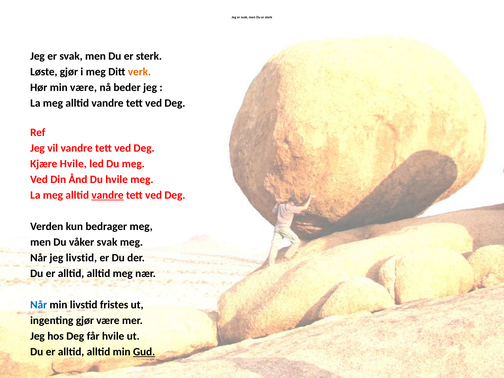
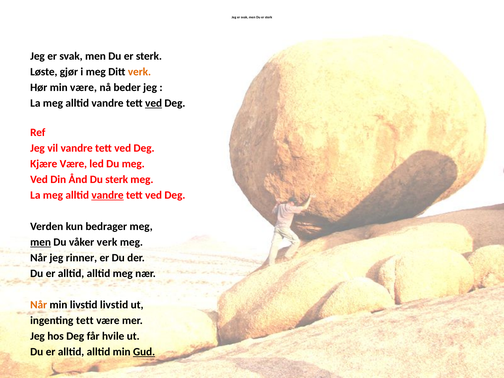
ved underline: none -> present (154, 103)
Kjære Hvile: Hvile -> Være (73, 164)
Du hvile: hvile -> sterk (117, 179)
men underline: none -> present (41, 242)
våker svak: svak -> verk (107, 242)
jeg livstid: livstid -> rinner (81, 258)
Når colour: blue -> orange (39, 305)
livstid fristes: fristes -> livstid (114, 305)
ingenting gjør: gjør -> tett (85, 320)
